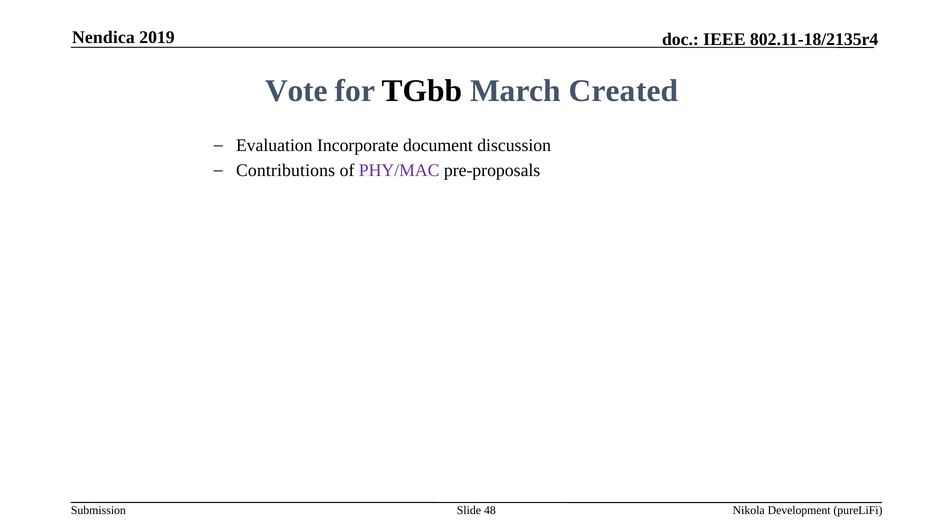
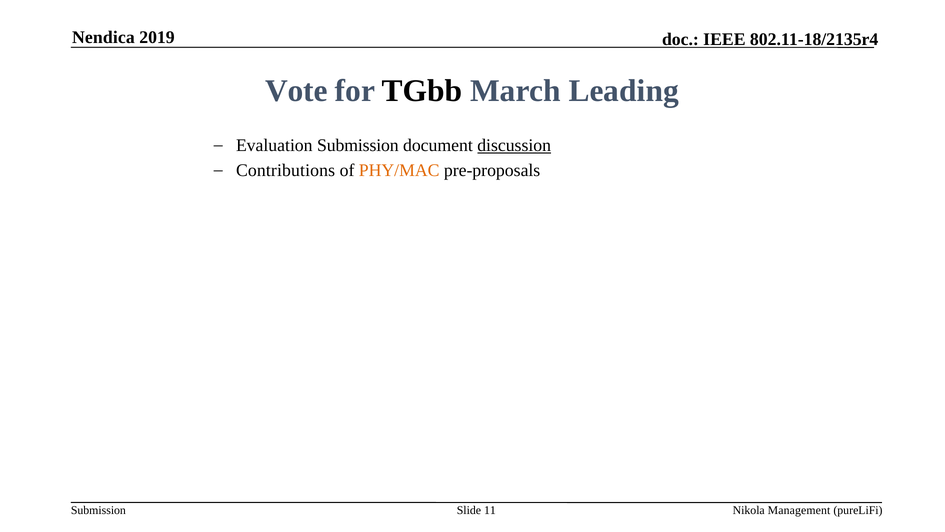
Created: Created -> Leading (624, 91)
Evaluation Incorporate: Incorporate -> Submission (358, 145)
discussion underline: none -> present (514, 145)
PHY/MAC colour: purple -> orange (399, 170)
48: 48 -> 11 (490, 510)
Development: Development -> Management (799, 510)
